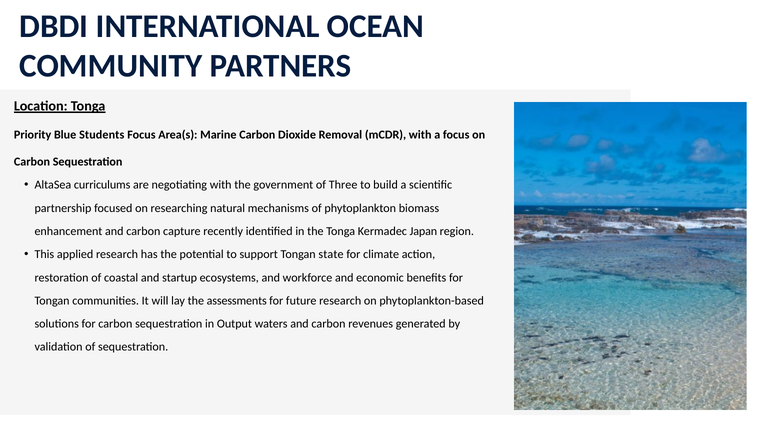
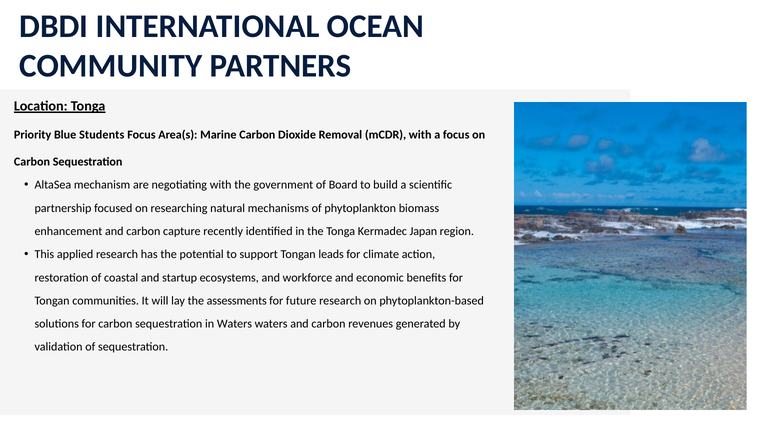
curriculums: curriculums -> mechanism (102, 185)
Three: Three -> Board (343, 185)
state: state -> leads (331, 254)
in Output: Output -> Waters (234, 324)
